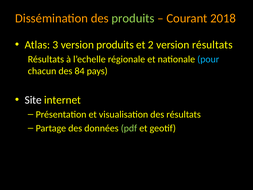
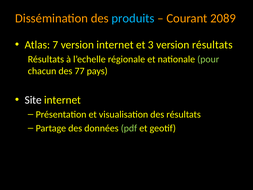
produits colour: light green -> light blue (133, 18)
2018: 2018 -> 2089 (223, 18)
3: 3 -> 7 (55, 45)
version produits: produits -> internet (115, 45)
2: 2 -> 3 (151, 45)
pour colour: light blue -> light green (208, 59)
84: 84 -> 77 (80, 71)
